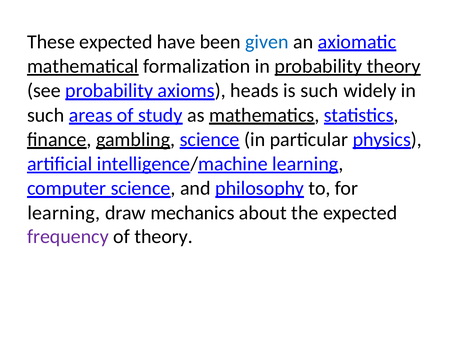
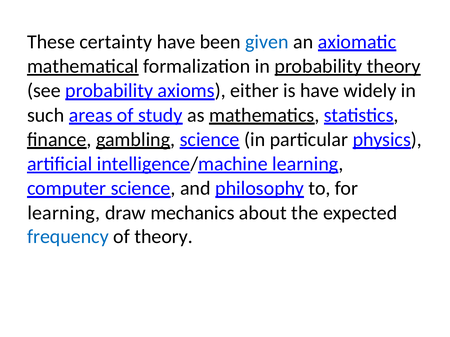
These expected: expected -> certainty (116, 42)
heads: heads -> either (255, 91)
is such: such -> have (320, 91)
frequency colour: purple -> blue (68, 237)
